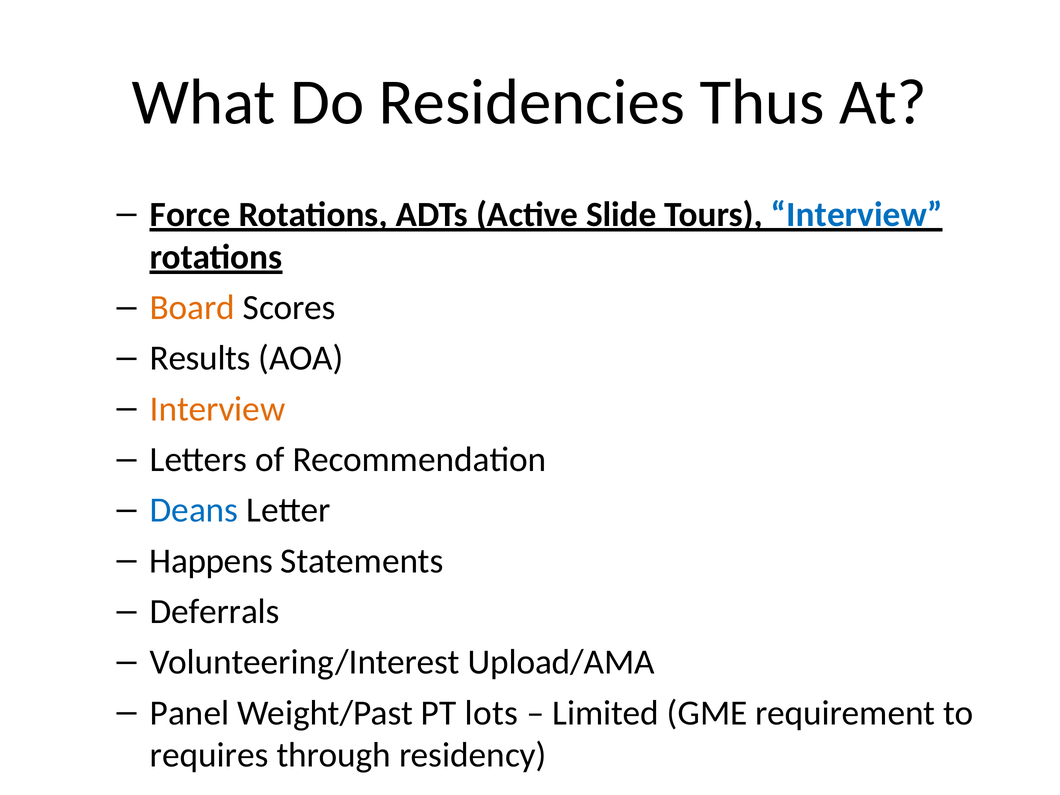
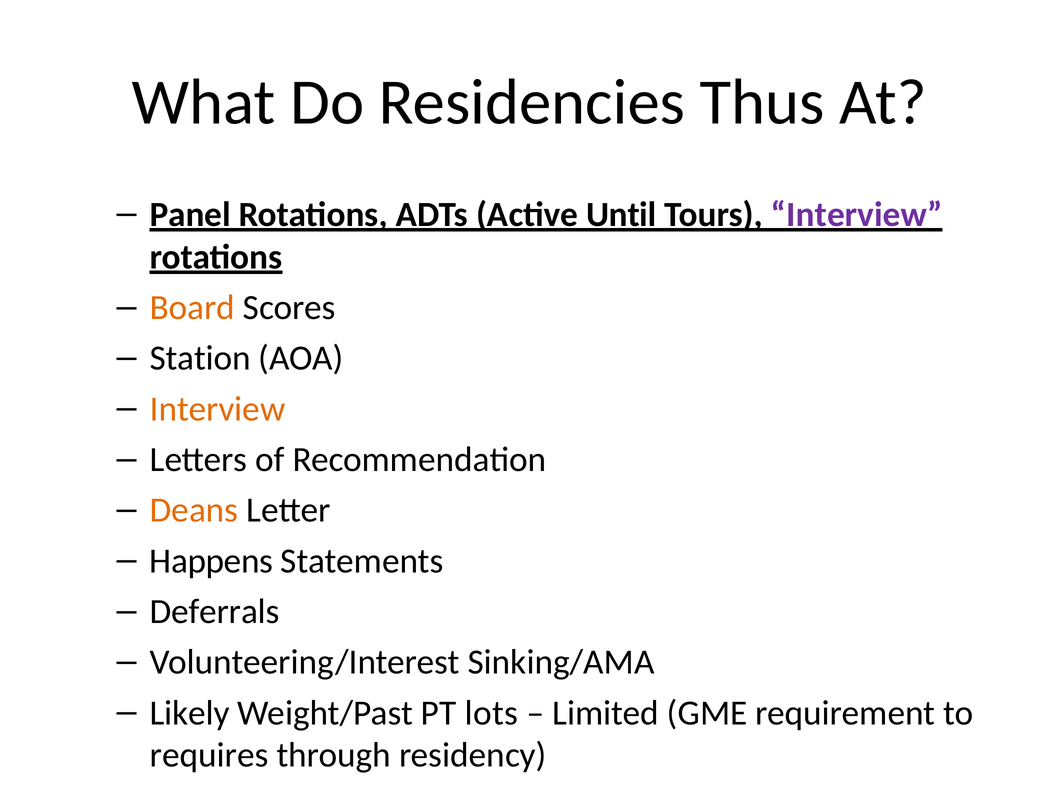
Force: Force -> Panel (190, 214)
Slide: Slide -> Until (621, 214)
Interview colour: blue -> purple (857, 214)
Results: Results -> Station (200, 358)
Deans colour: blue -> orange (194, 510)
Upload/AMA: Upload/AMA -> Sinking/AMA (561, 662)
Panel: Panel -> Likely (190, 713)
